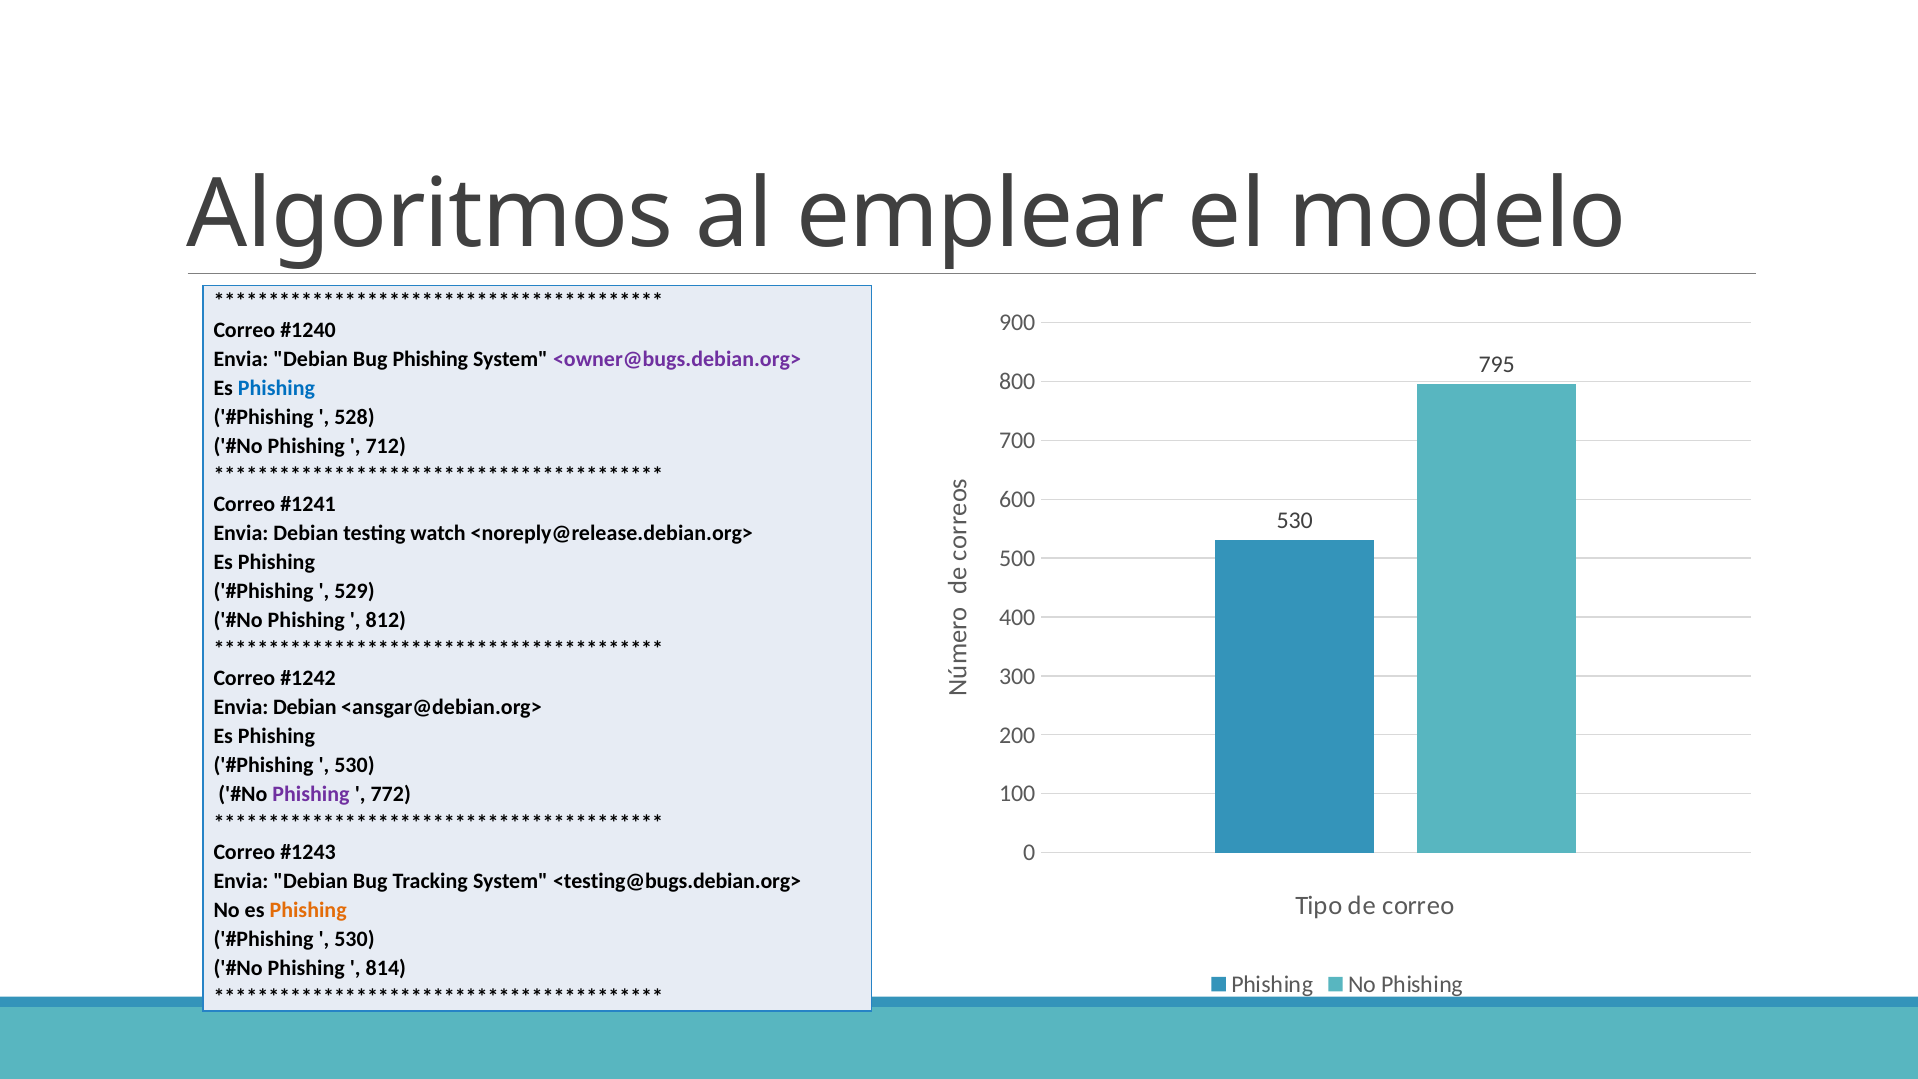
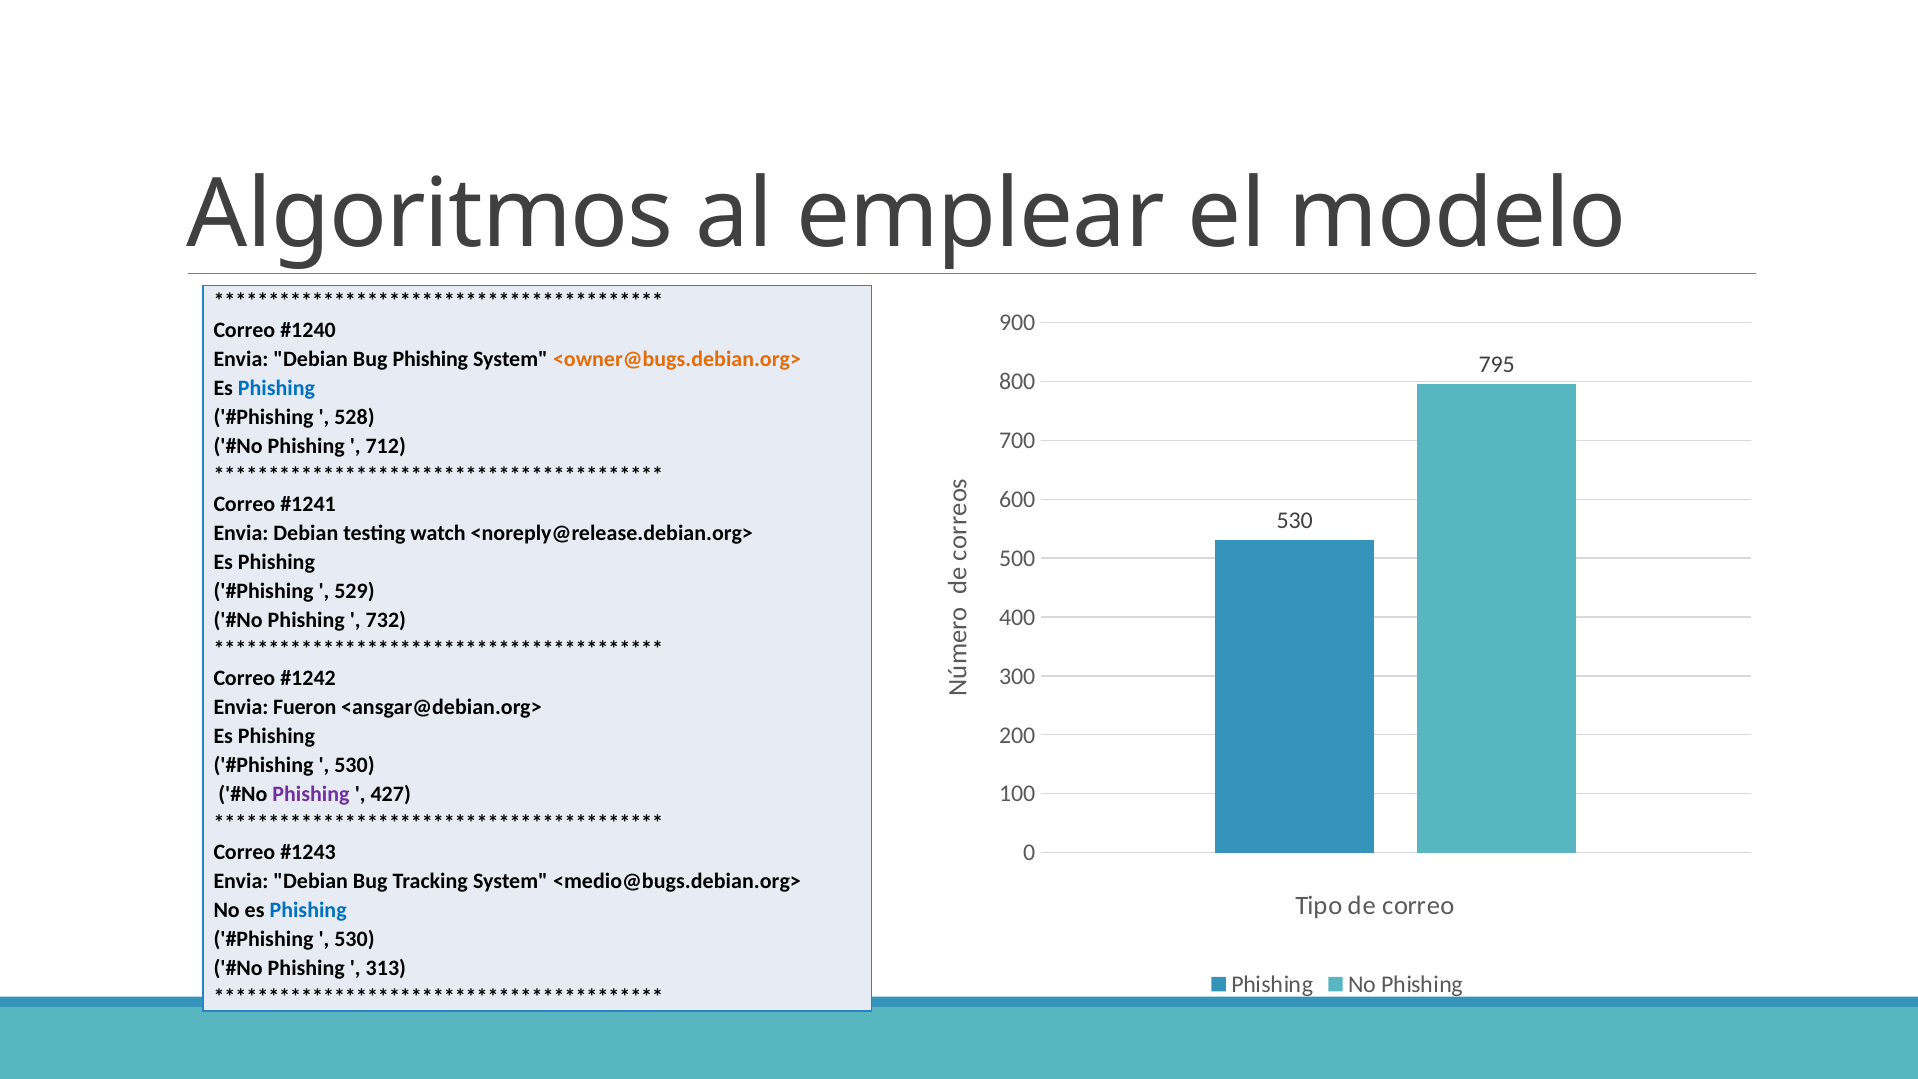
<owner@bugs.debian.org> colour: purple -> orange (677, 359)
812: 812 -> 732 (386, 620)
Debian: Debian -> Fueron (305, 707)
772: 772 -> 427 (391, 794)
<testing@bugs.debian.org>: <testing@bugs.debian.org> -> <medio@bugs.debian.org> (677, 881)
Phishing colour: orange -> blue (308, 910)
814: 814 -> 313 (386, 968)
